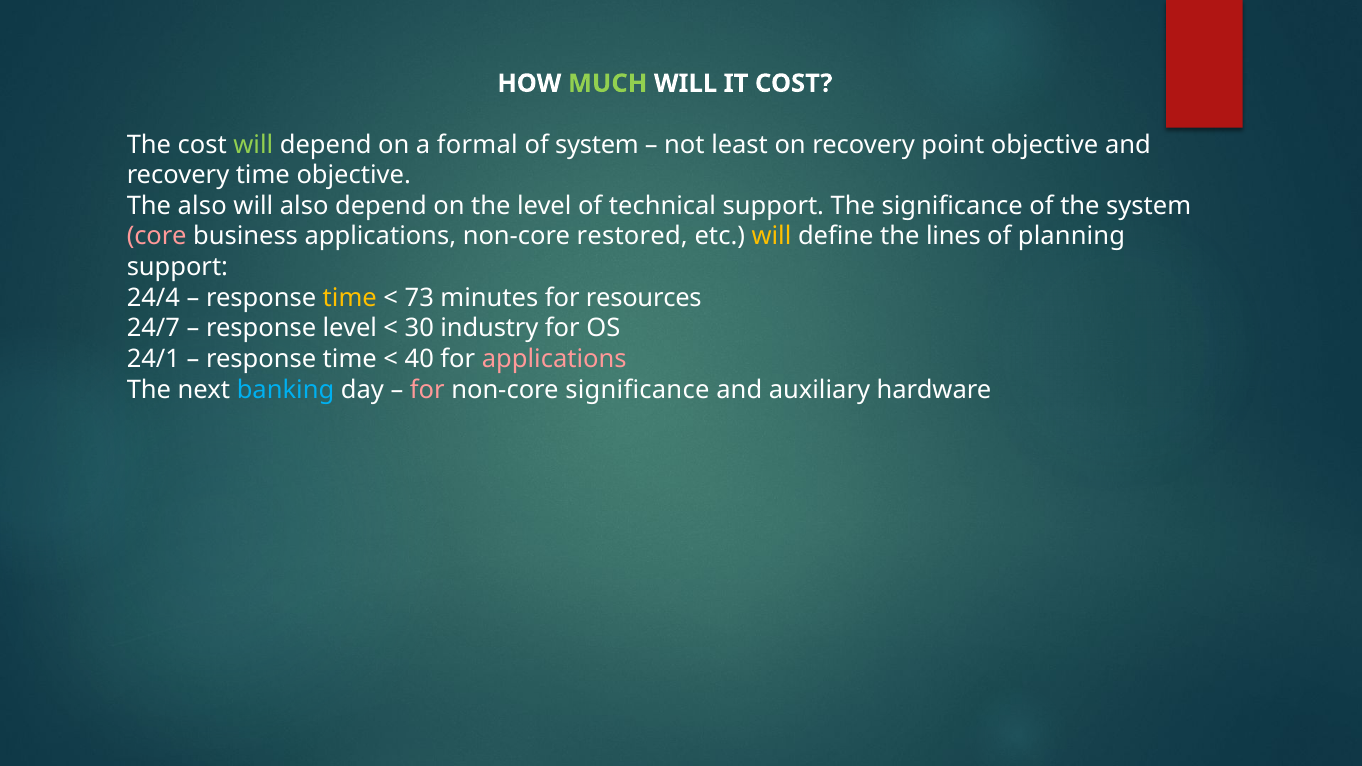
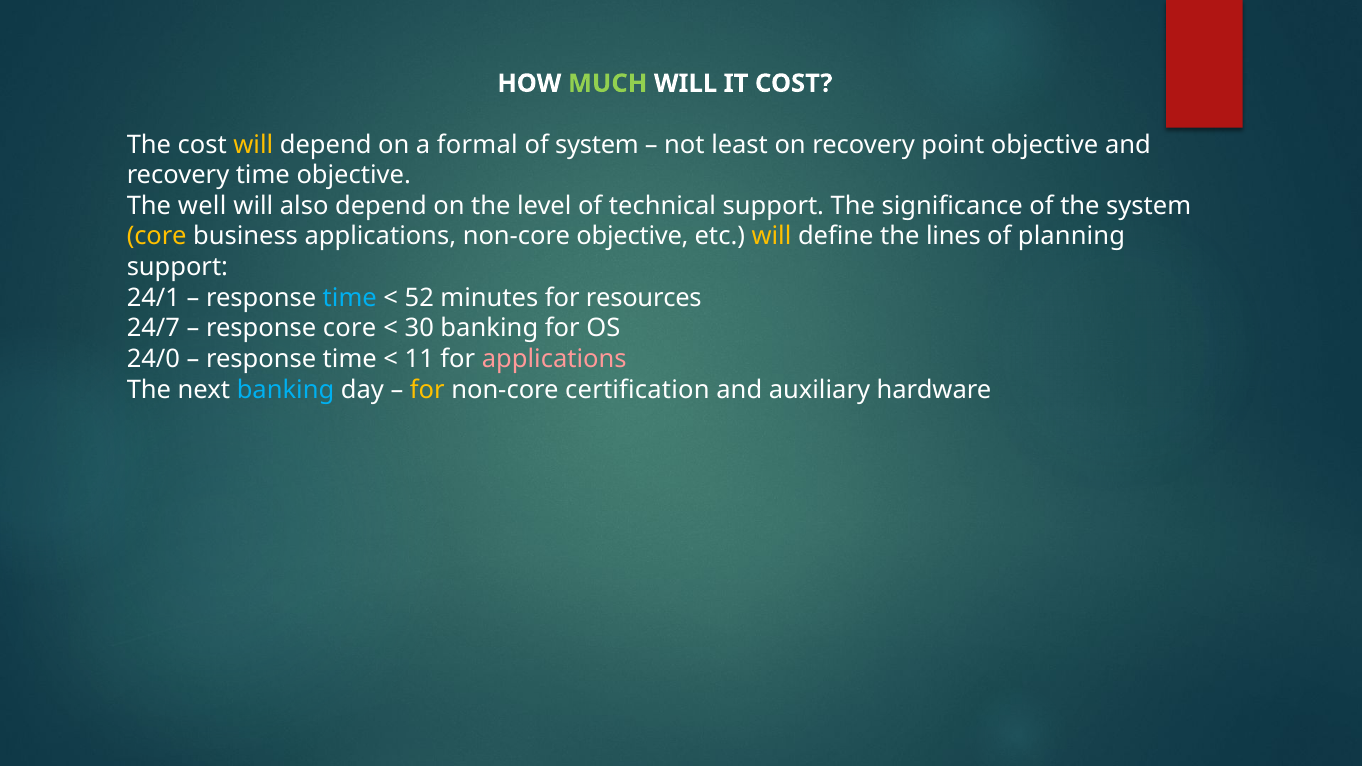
will colour: light green -> yellow (253, 145)
The also: also -> well (202, 206)
core colour: pink -> yellow (157, 237)
non-core restored: restored -> objective (632, 237)
24/4: 24/4 -> 24/1 (153, 298)
time colour: yellow -> light blue (350, 298)
73: 73 -> 52 (419, 298)
response level: level -> core (350, 329)
30 industry: industry -> banking (489, 329)
24/1: 24/1 -> 24/0 (153, 359)
40: 40 -> 11 (419, 359)
for colour: pink -> yellow (427, 390)
non-core significance: significance -> certification (637, 390)
